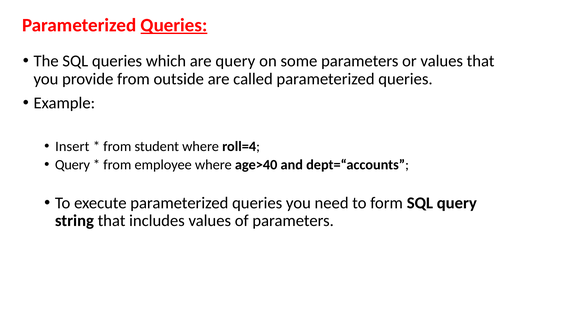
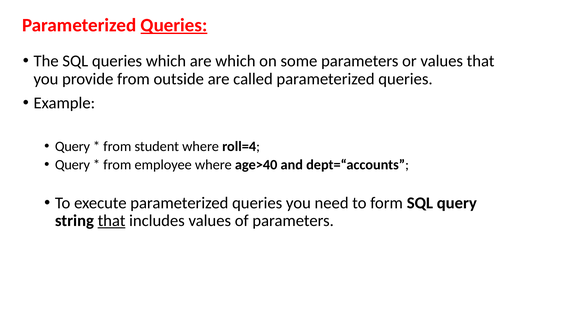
are query: query -> which (235, 61)
Insert: Insert -> Query (72, 147)
that underline: none -> present (112, 221)
